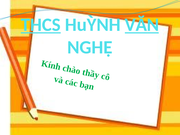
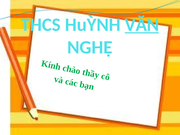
THCS underline: present -> none (41, 25)
